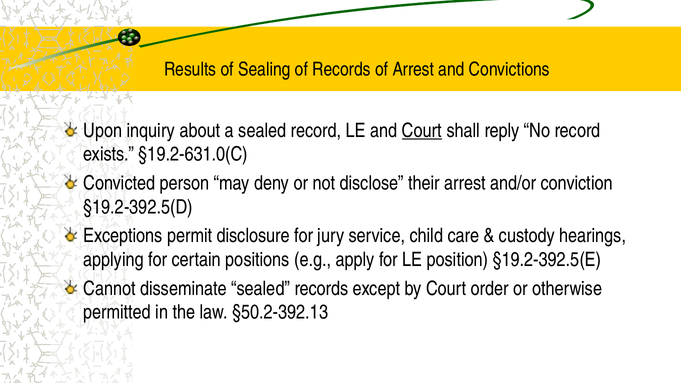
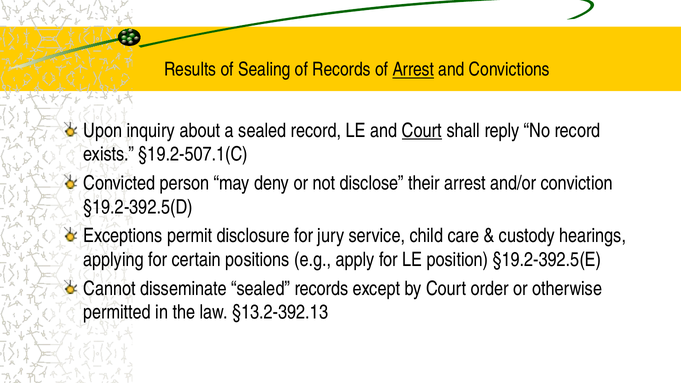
Arrest underline: none -> present (413, 70)
§19.2-631.0(C: §19.2-631.0(C -> §19.2-507.1(C (193, 154)
§50.2-392.13: §50.2-392.13 -> §13.2-392.13 (280, 312)
